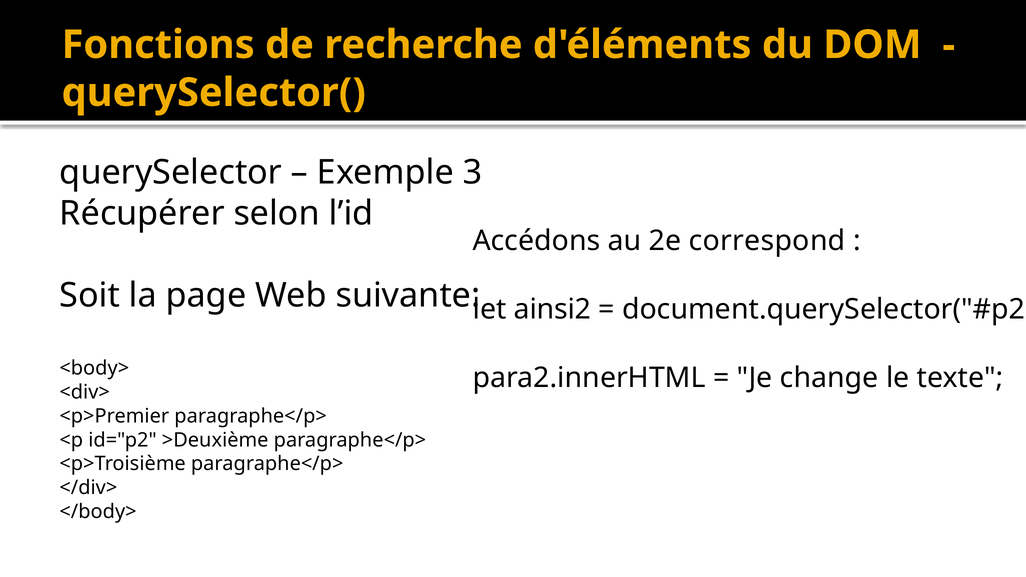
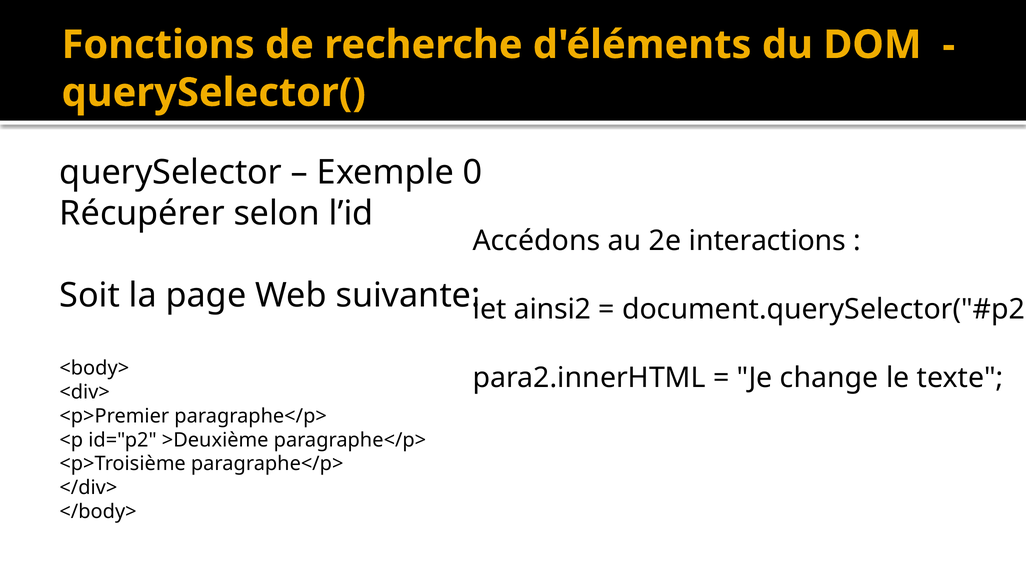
3: 3 -> 0 (472, 173)
correspond: correspond -> interactions (767, 241)
